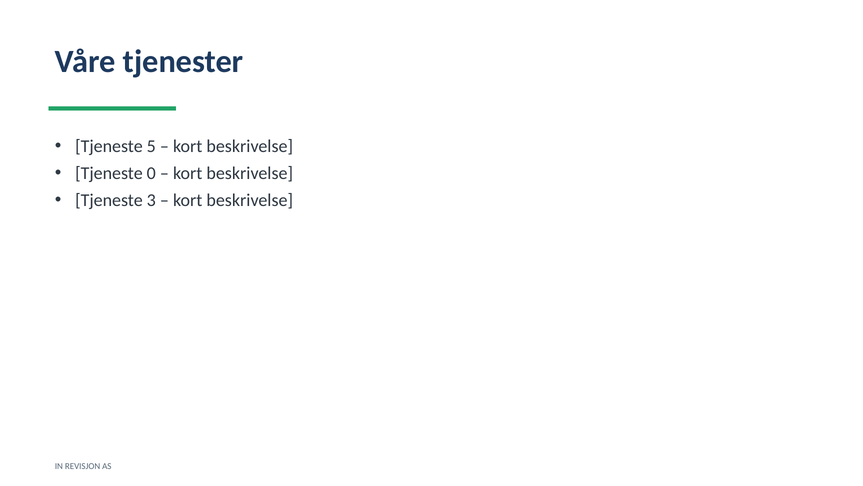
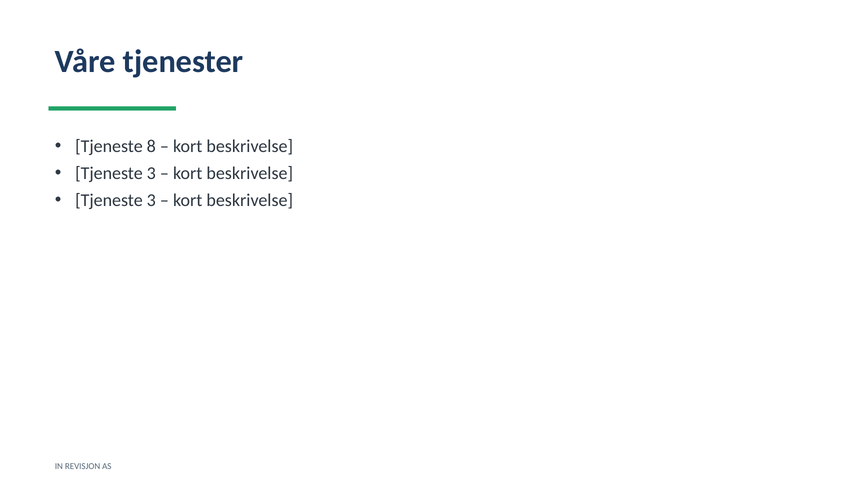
5: 5 -> 8 (151, 146)
0: 0 -> 3 (151, 173)
